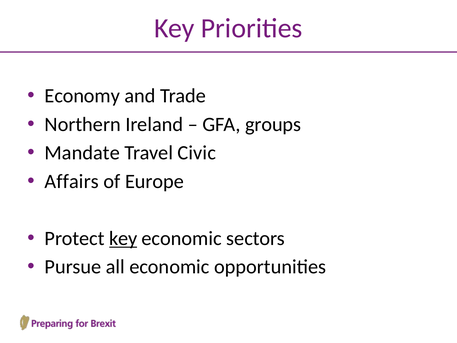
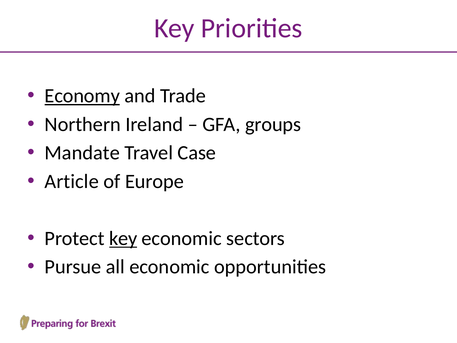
Economy underline: none -> present (82, 96)
Civic: Civic -> Case (197, 153)
Affairs: Affairs -> Article (72, 181)
